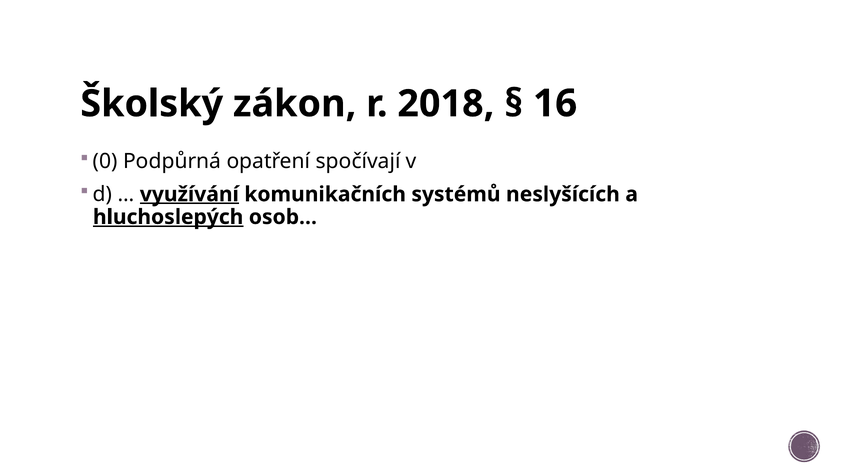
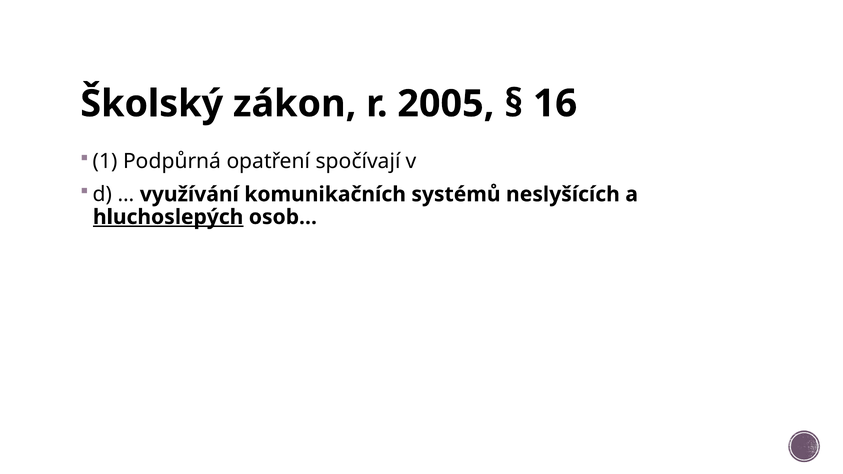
2018: 2018 -> 2005 (446, 104)
0: 0 -> 1 (105, 161)
využívání underline: present -> none (189, 194)
